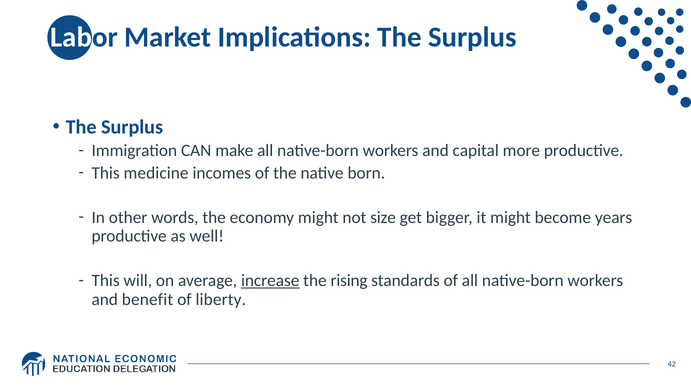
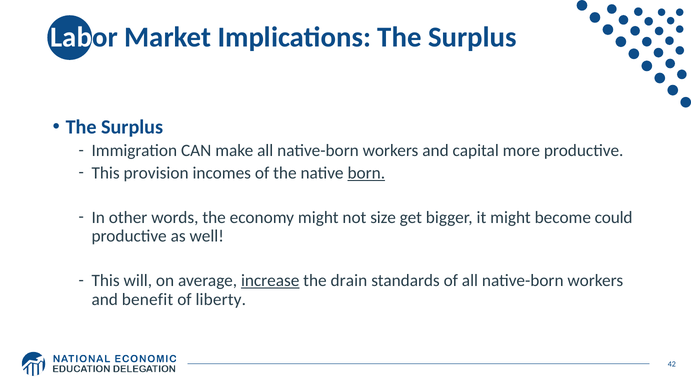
medicine: medicine -> provision (156, 173)
born underline: none -> present (366, 173)
years: years -> could (614, 217)
rising: rising -> drain (349, 280)
